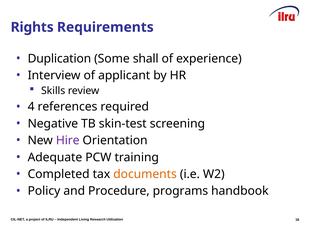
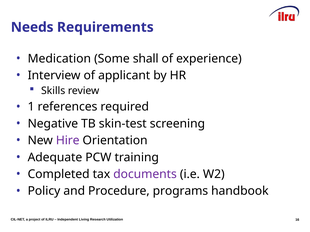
Rights: Rights -> Needs (32, 27)
Duplication: Duplication -> Medication (59, 59)
4: 4 -> 1 (31, 107)
documents colour: orange -> purple (145, 175)
